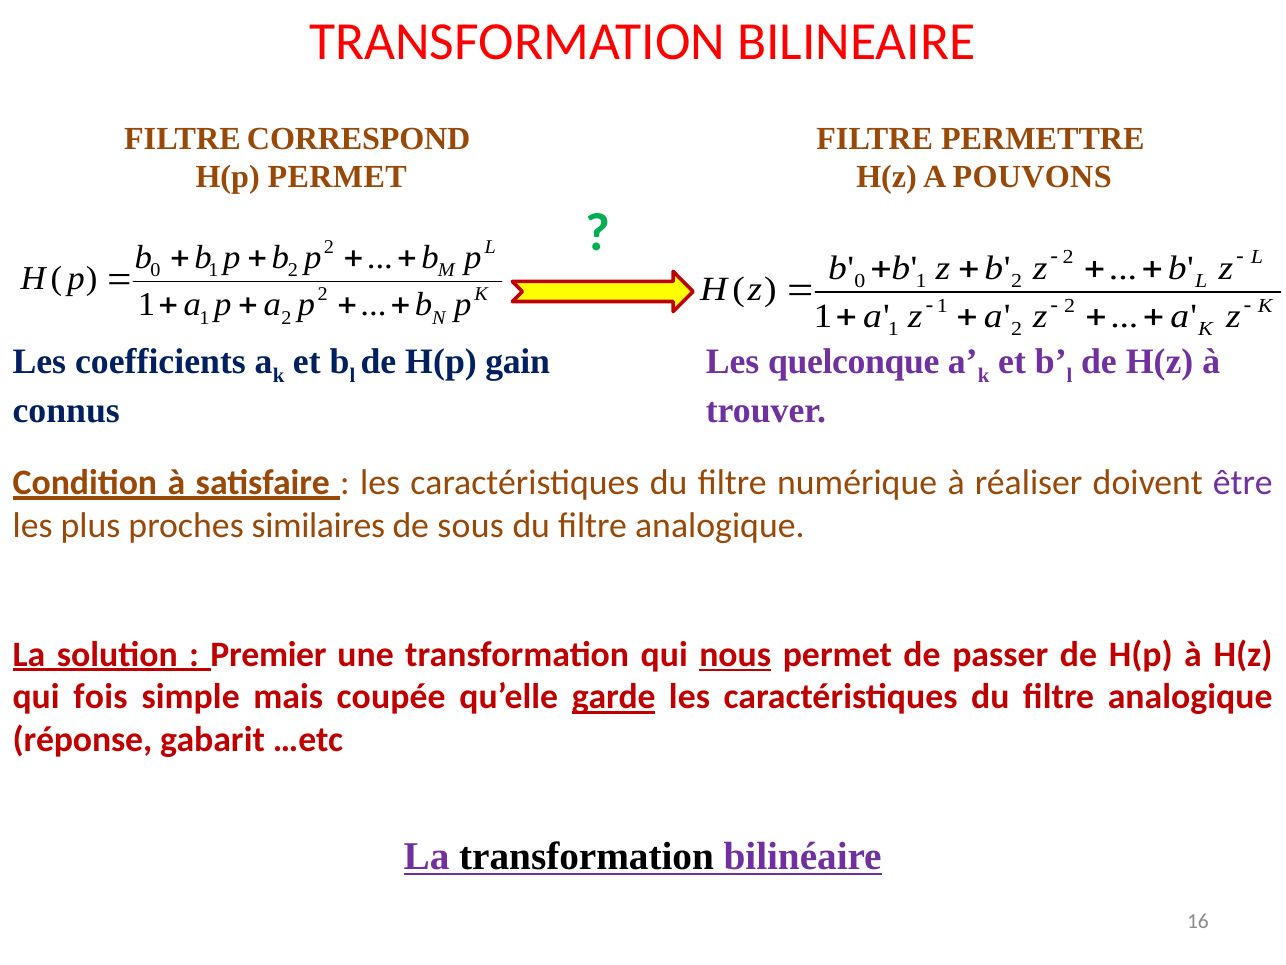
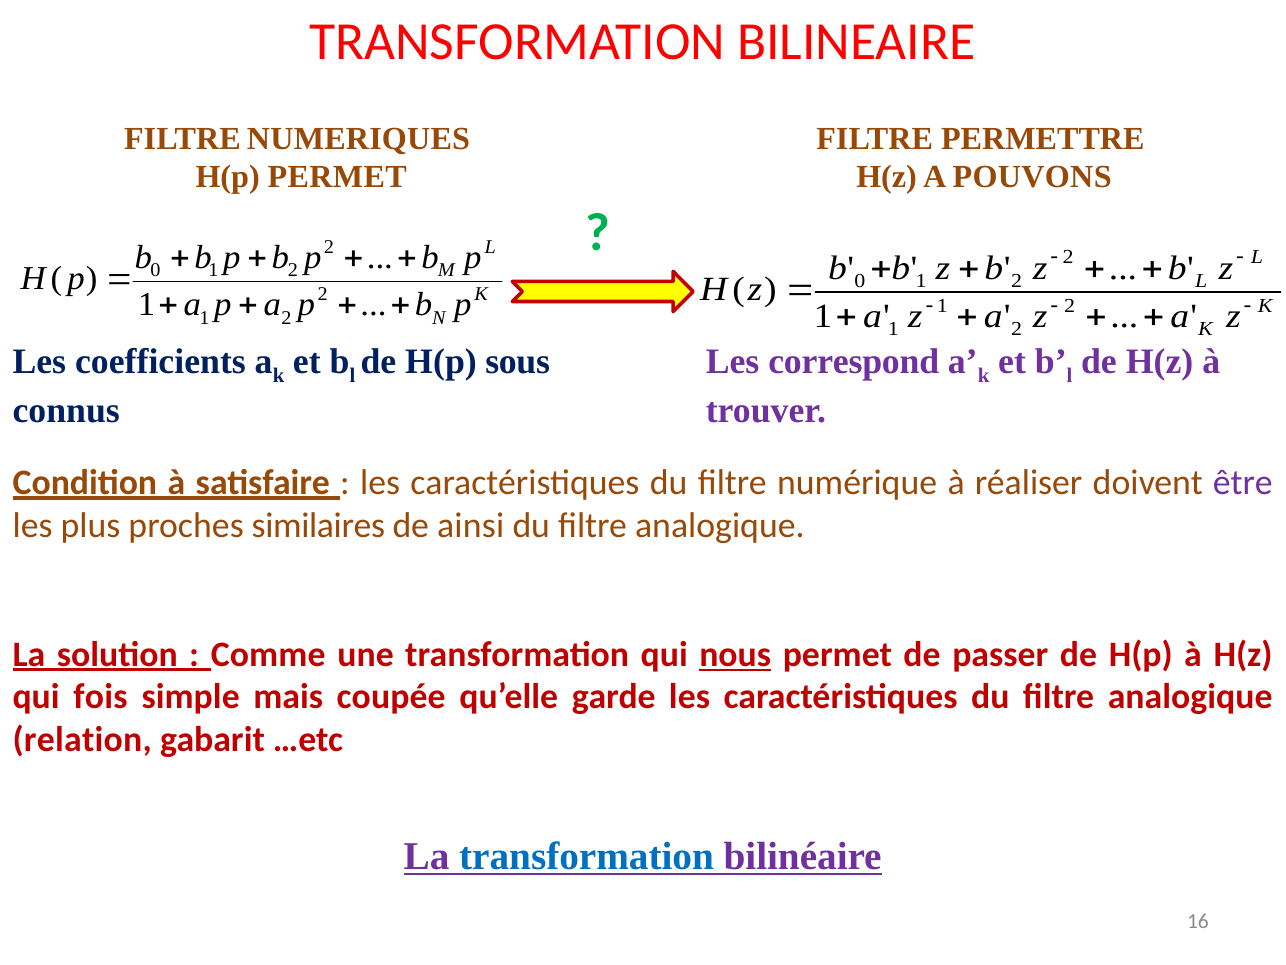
CORRESPOND: CORRESPOND -> NUMERIQUES (358, 138)
gain: gain -> sous (518, 362)
quelconque: quelconque -> correspond (854, 362)
sous: sous -> ainsi (471, 525)
Premier: Premier -> Comme (268, 654)
garde underline: present -> none (614, 697)
réponse: réponse -> relation (82, 740)
transformation colour: black -> blue (587, 857)
